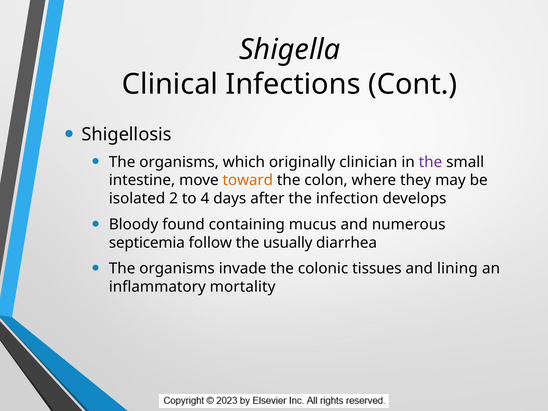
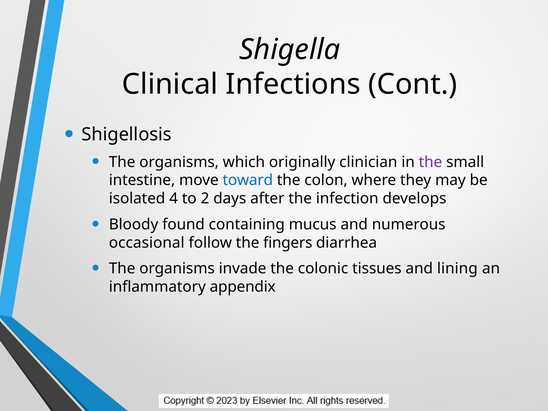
toward colour: orange -> blue (248, 180)
2: 2 -> 4 (174, 199)
4: 4 -> 2 (205, 199)
septicemia: septicemia -> occasional (147, 243)
usually: usually -> fingers (288, 243)
mortality: mortality -> appendix (243, 287)
